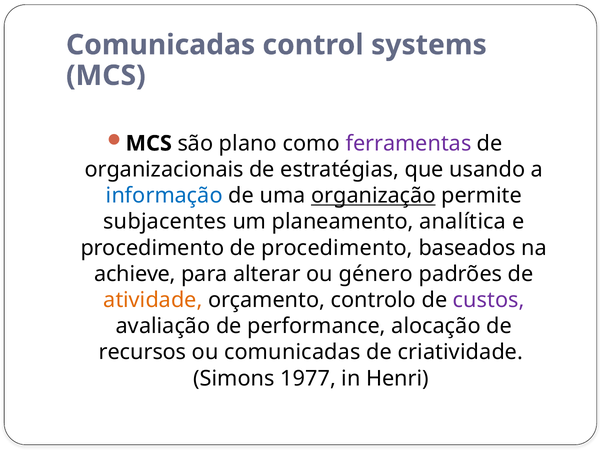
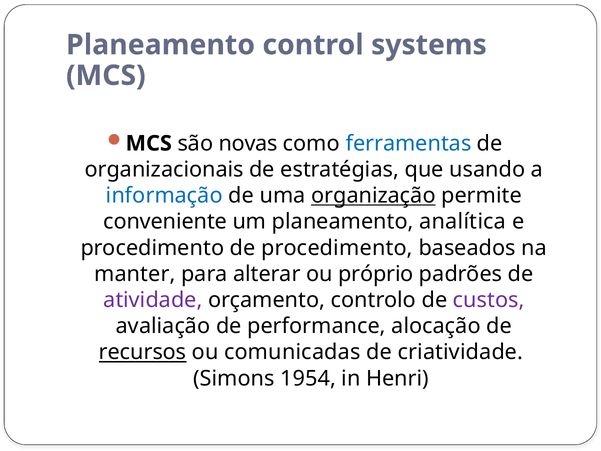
Comunicadas: Comunicadas -> Planeamento (161, 45)
plano: plano -> novas (248, 143)
ferramentas colour: purple -> blue (409, 143)
subjacentes: subjacentes -> conveniente (165, 222)
achieve: achieve -> manter (135, 274)
género: género -> próprio (376, 274)
atividade colour: orange -> purple (153, 300)
recursos underline: none -> present (143, 352)
1977: 1977 -> 1954 (308, 378)
